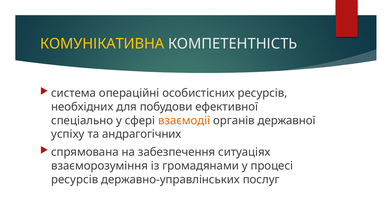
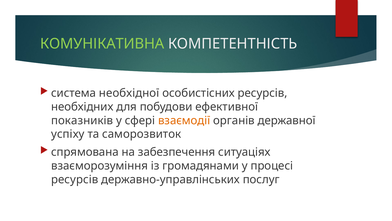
КОМУНІКАТИВНА colour: yellow -> light green (102, 44)
операційні: операційні -> необхідної (129, 93)
спеціально: спеціально -> показників (82, 120)
андрагогічних: андрагогічних -> саморозвиток (142, 134)
